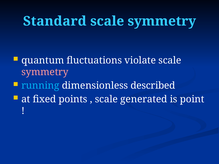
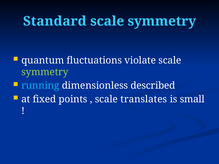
symmetry colour: pink -> light green (45, 72)
generated: generated -> translates (144, 99)
point: point -> small (192, 99)
